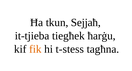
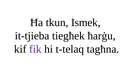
Sejjaħ: Sejjaħ -> Ismek (86, 23)
fik colour: orange -> purple (35, 49)
t-stess: t-stess -> t-telaq (70, 49)
